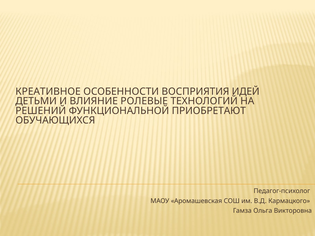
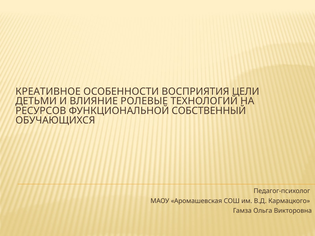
ИДЕЙ: ИДЕЙ -> ЦЕЛИ (246, 92)
РЕШЕНИЙ: РЕШЕНИЙ -> РЕСУРСОВ (41, 111)
ПРИОБРЕТАЮТ: ПРИОБРЕТАЮТ -> СОБСТВЕННЫЙ (209, 111)
